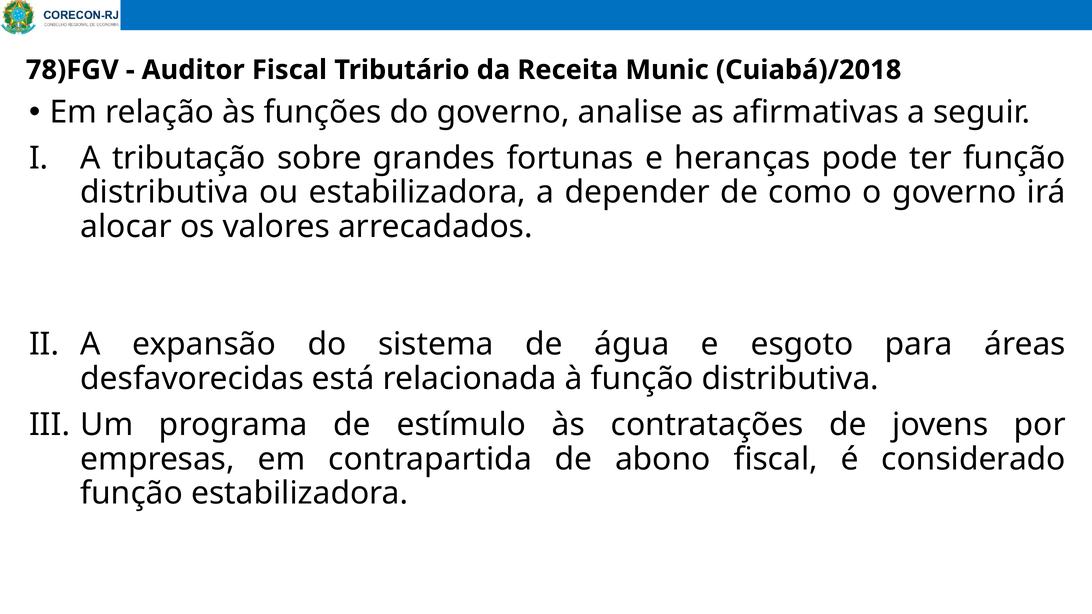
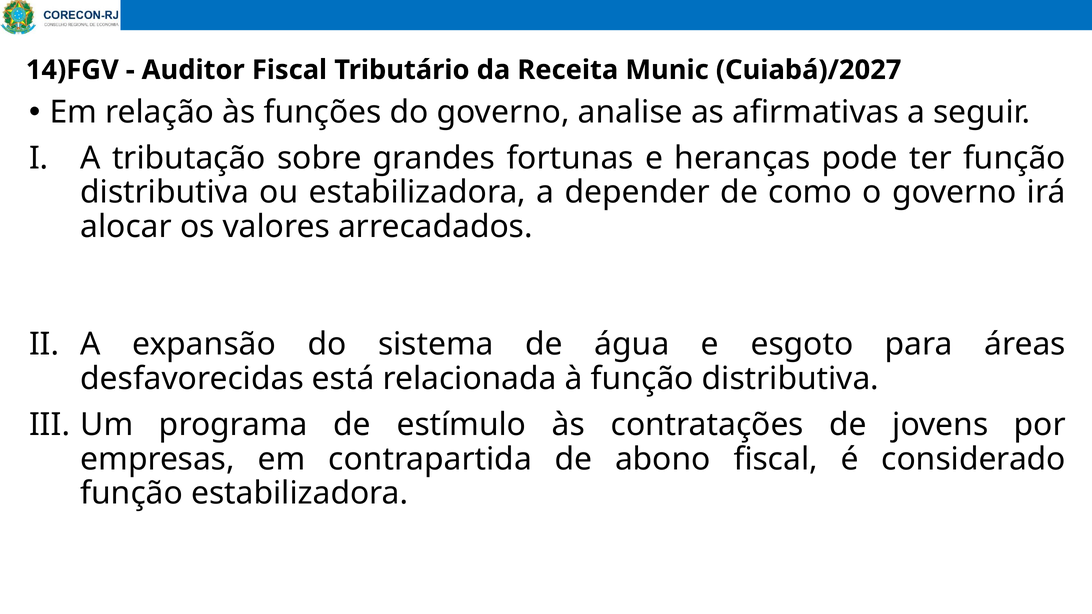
78)FGV: 78)FGV -> 14)FGV (72, 70)
Cuiabá)/2018: Cuiabá)/2018 -> Cuiabá)/2027 (809, 70)
